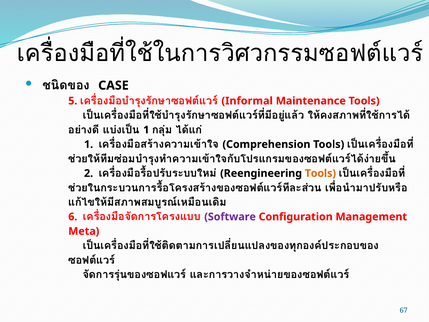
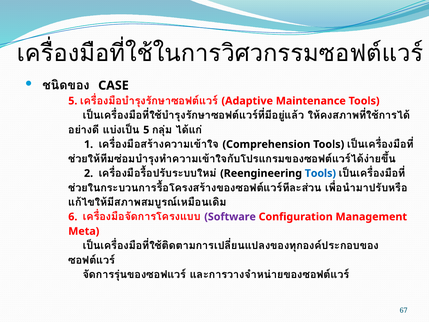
Informal: Informal -> Adaptive (247, 101)
1: 1 -> 5 (146, 130)
Tools colour: orange -> blue (320, 173)
